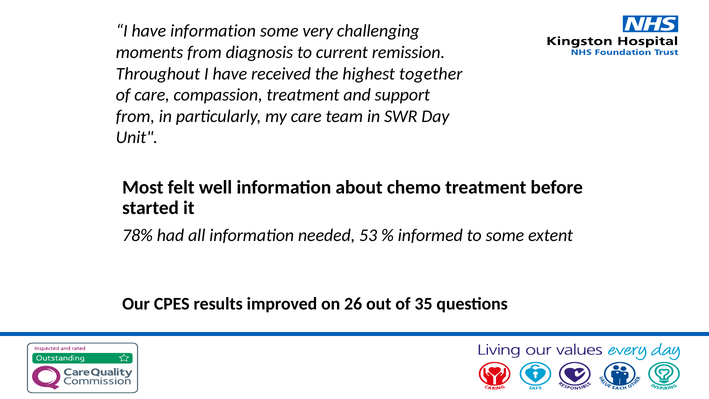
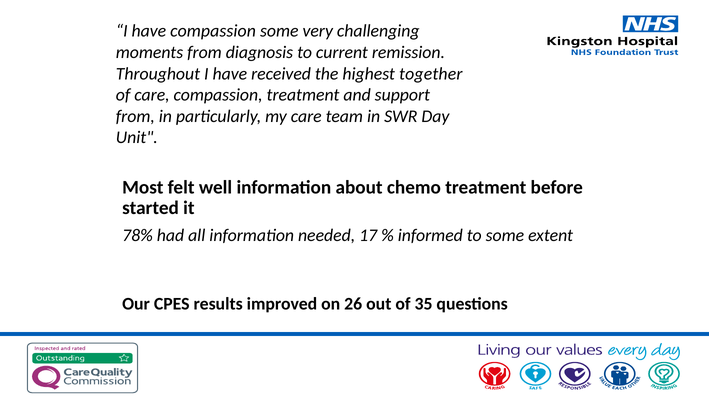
have information: information -> compassion (213, 31)
53: 53 -> 17 (368, 235)
